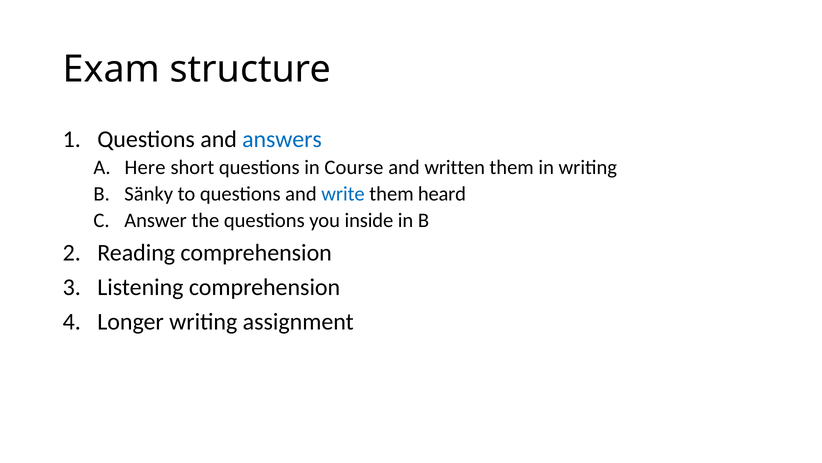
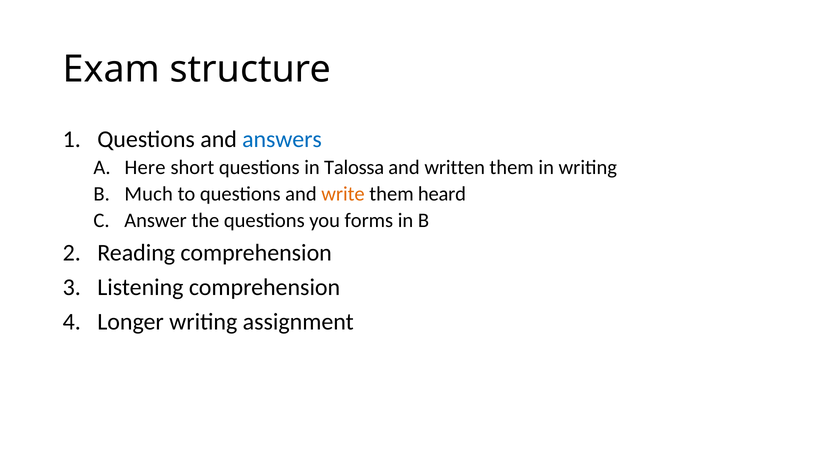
Course: Course -> Talossa (354, 167)
Sänky: Sänky -> Much (149, 194)
write colour: blue -> orange (343, 194)
inside: inside -> forms (369, 220)
